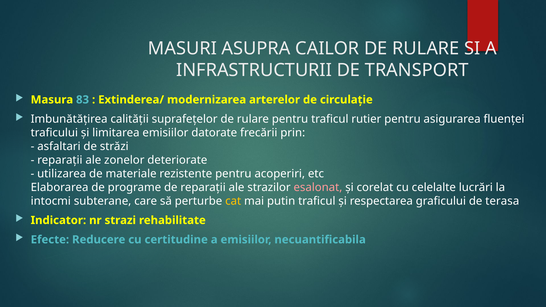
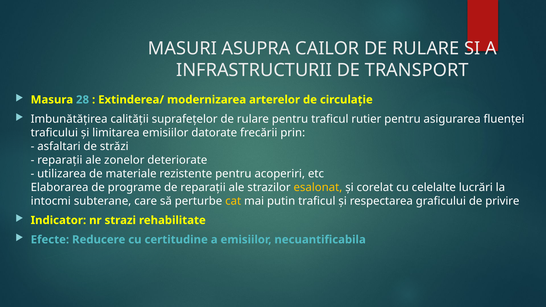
83: 83 -> 28 (83, 100)
esalonat colour: pink -> yellow (318, 187)
terasa: terasa -> privire (502, 201)
